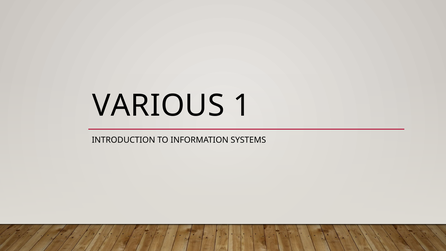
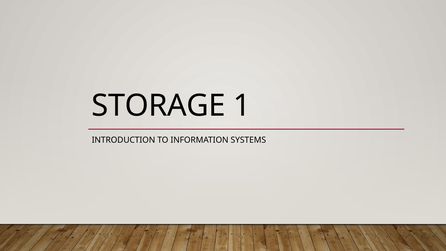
VARIOUS: VARIOUS -> STORAGE (159, 106)
